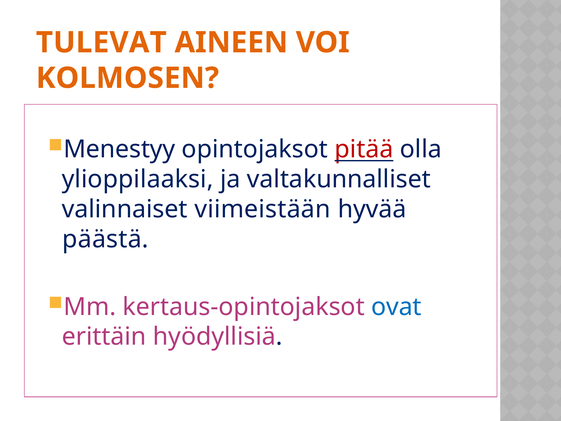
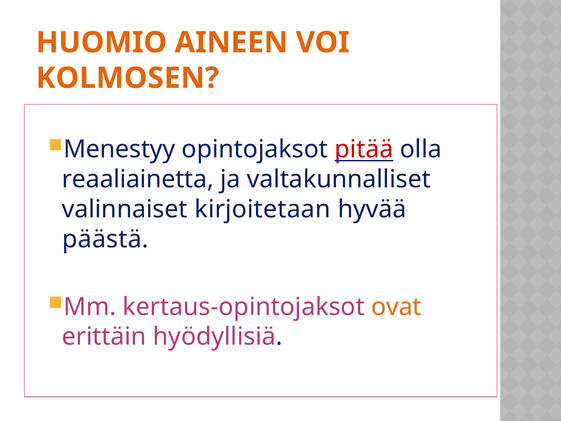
TULEVAT: TULEVAT -> HUOMIO (101, 43)
ylioppilaaksi: ylioppilaaksi -> reaaliainetta (138, 179)
viimeistään: viimeistään -> kirjoitetaan (263, 209)
ovat colour: blue -> orange (396, 307)
